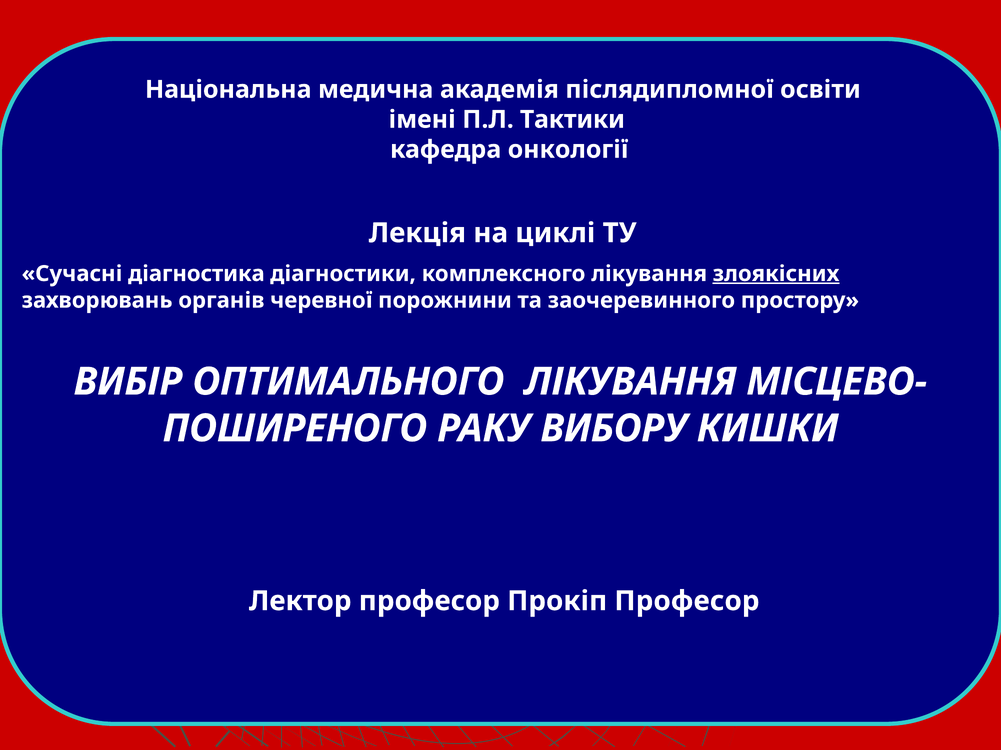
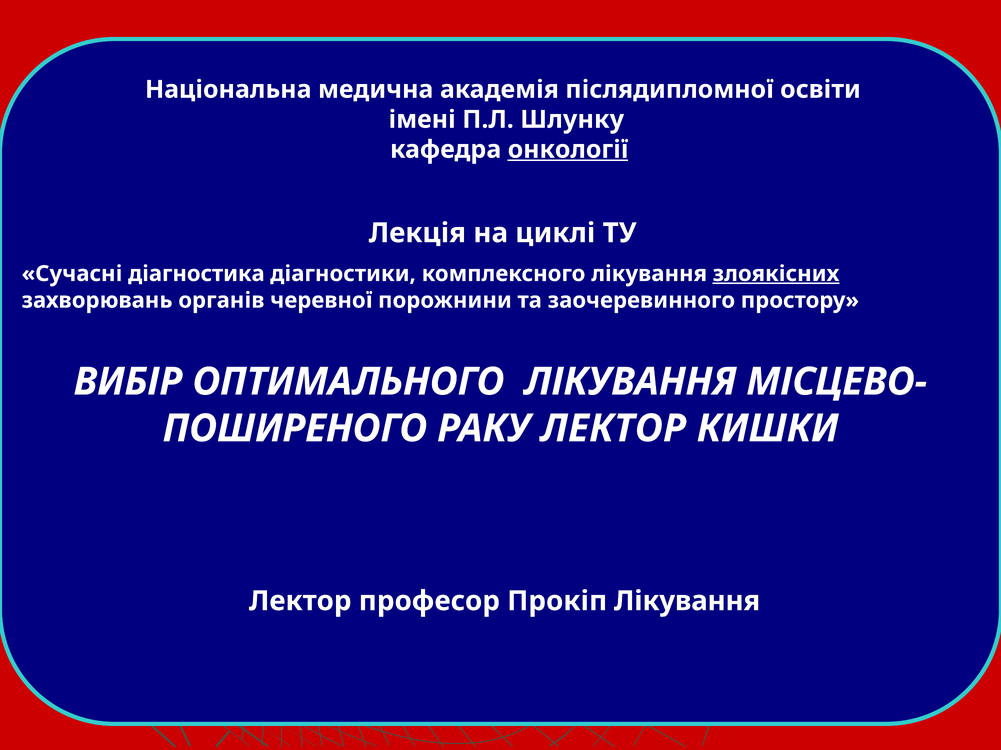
Тактики: Тактики -> Шлунку (572, 120)
онкології underline: none -> present (568, 150)
РАКУ ВИБОРУ: ВИБОРУ -> ЛЕКТОР (613, 429)
Прокіп Професор: Професор -> Лікування (687, 602)
